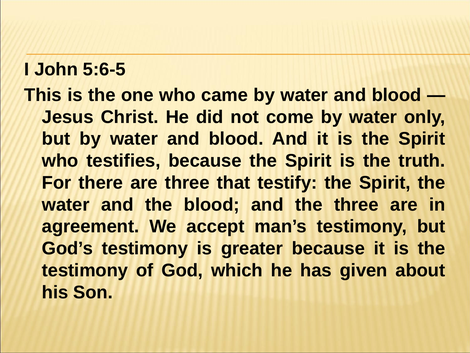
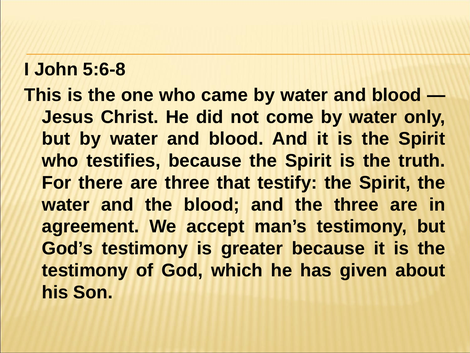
5:6-5: 5:6-5 -> 5:6-8 (104, 69)
